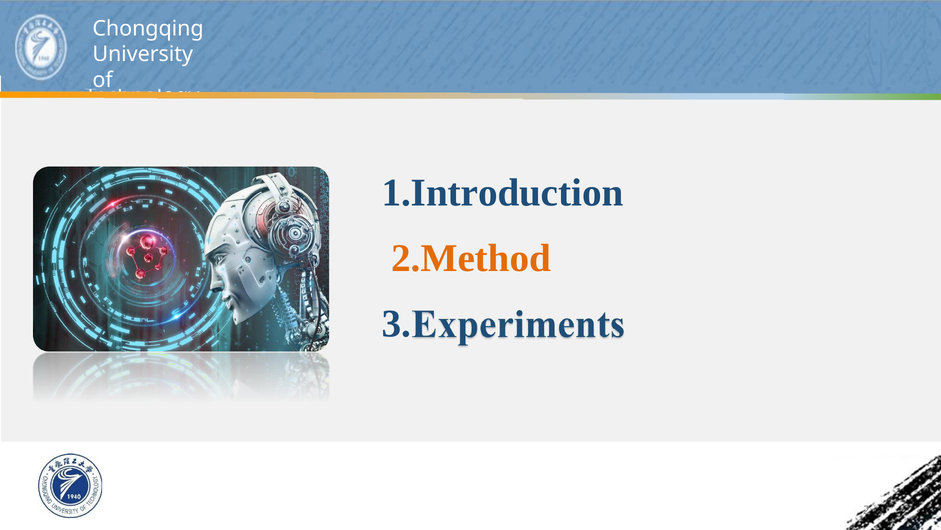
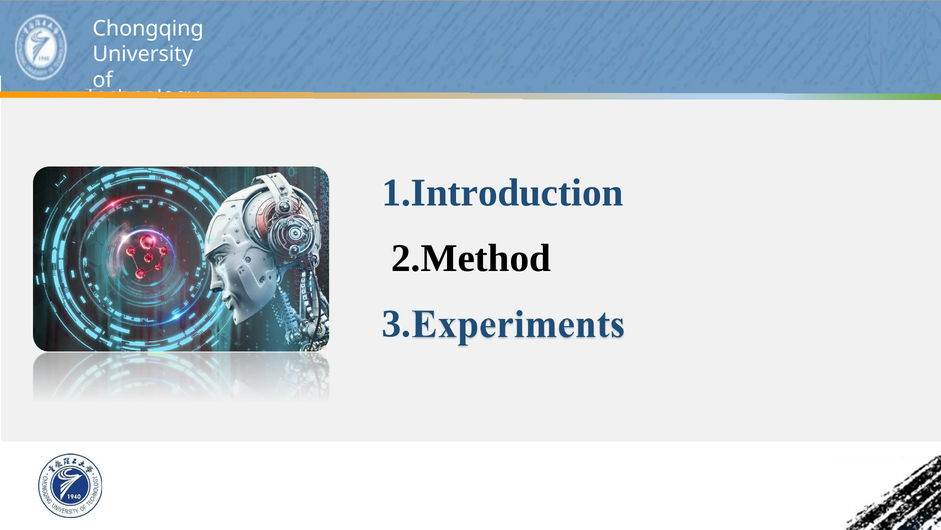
2.Method colour: orange -> black (471, 258)
